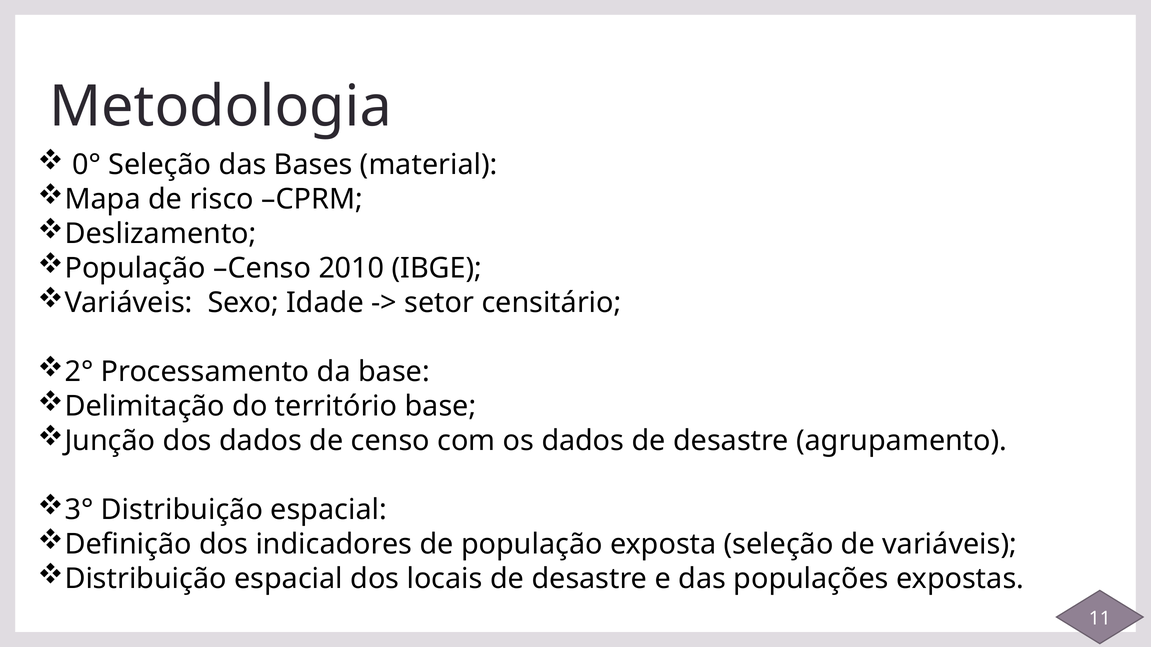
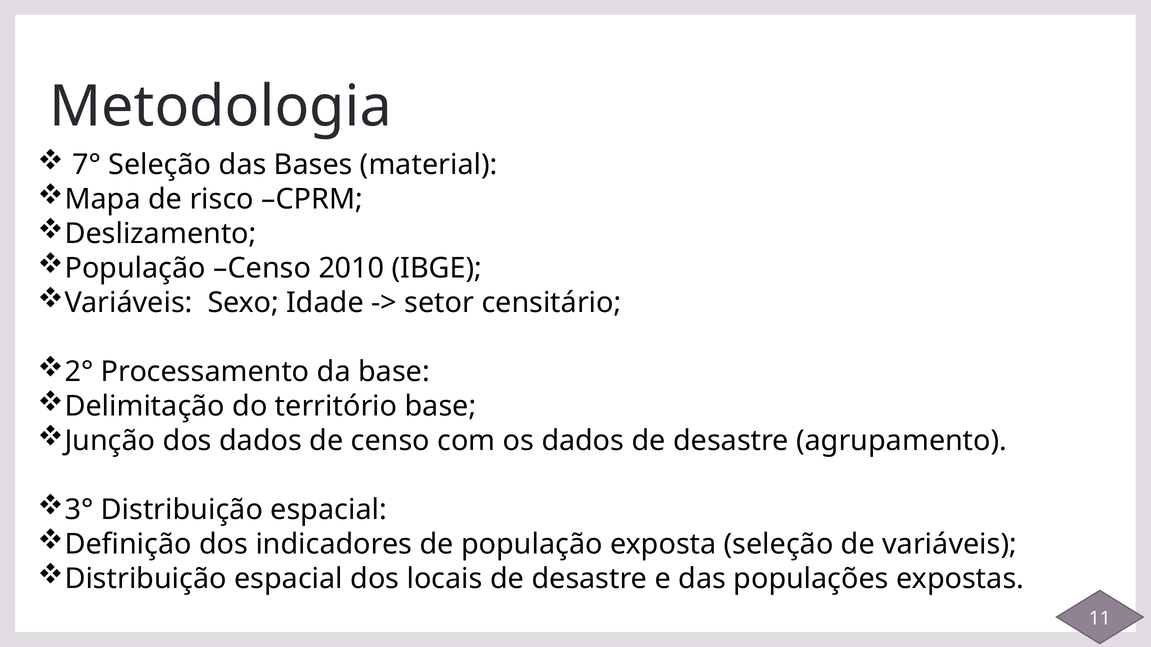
0°: 0° -> 7° (86, 165)
